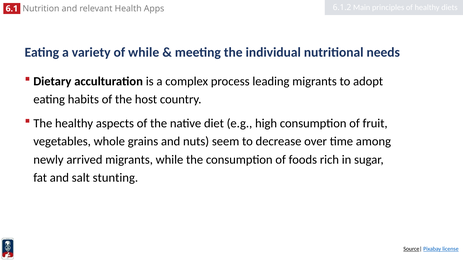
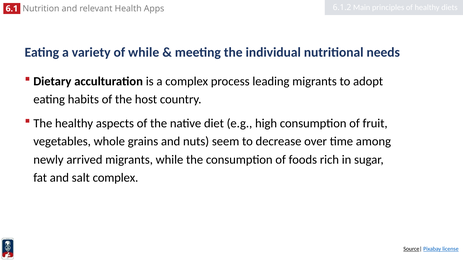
salt stunting: stunting -> complex (115, 177)
